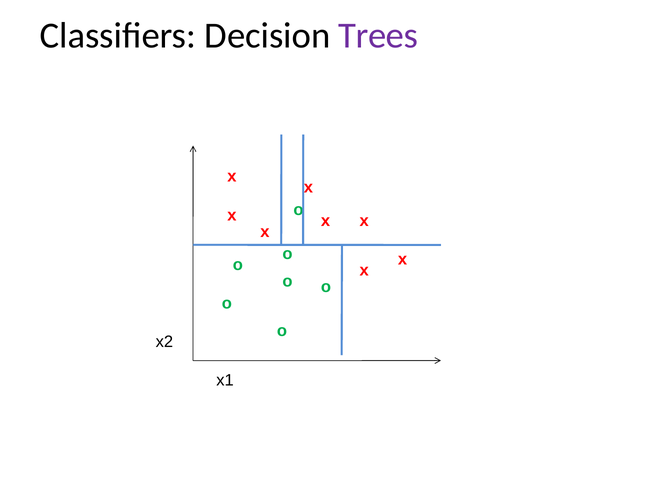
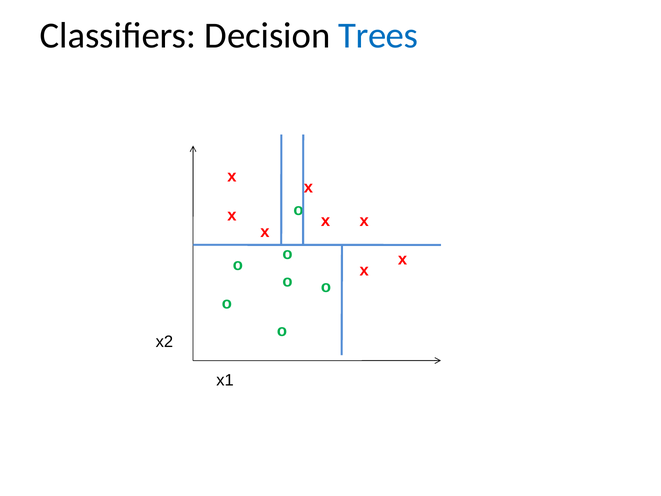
Trees colour: purple -> blue (378, 36)
